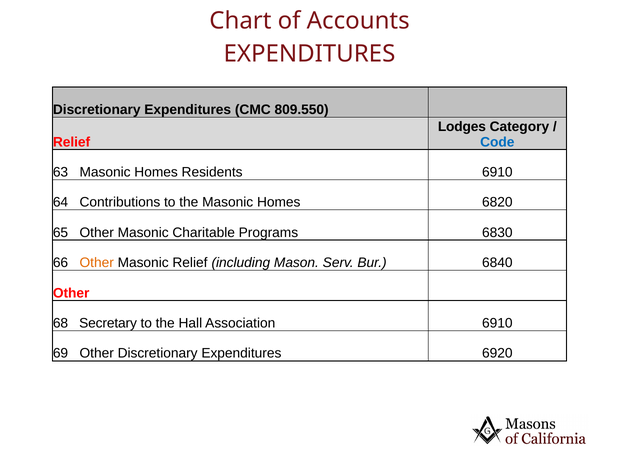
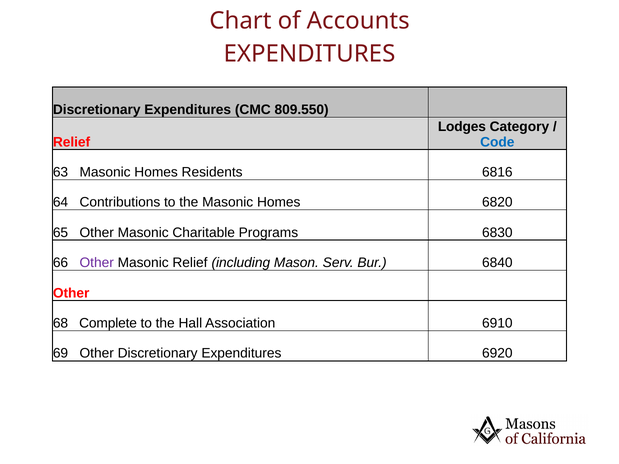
Residents 6910: 6910 -> 6816 (497, 172)
Other colour: orange -> purple (97, 263)
Secretary: Secretary -> Complete (108, 323)
